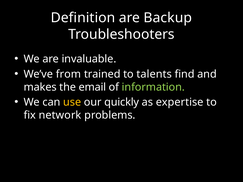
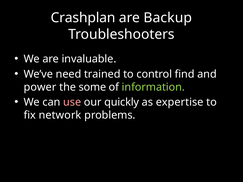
Definition: Definition -> Crashplan (83, 18)
from: from -> need (69, 74)
talents: talents -> control (154, 74)
makes: makes -> power (40, 87)
email: email -> some (92, 87)
use colour: yellow -> pink (72, 102)
